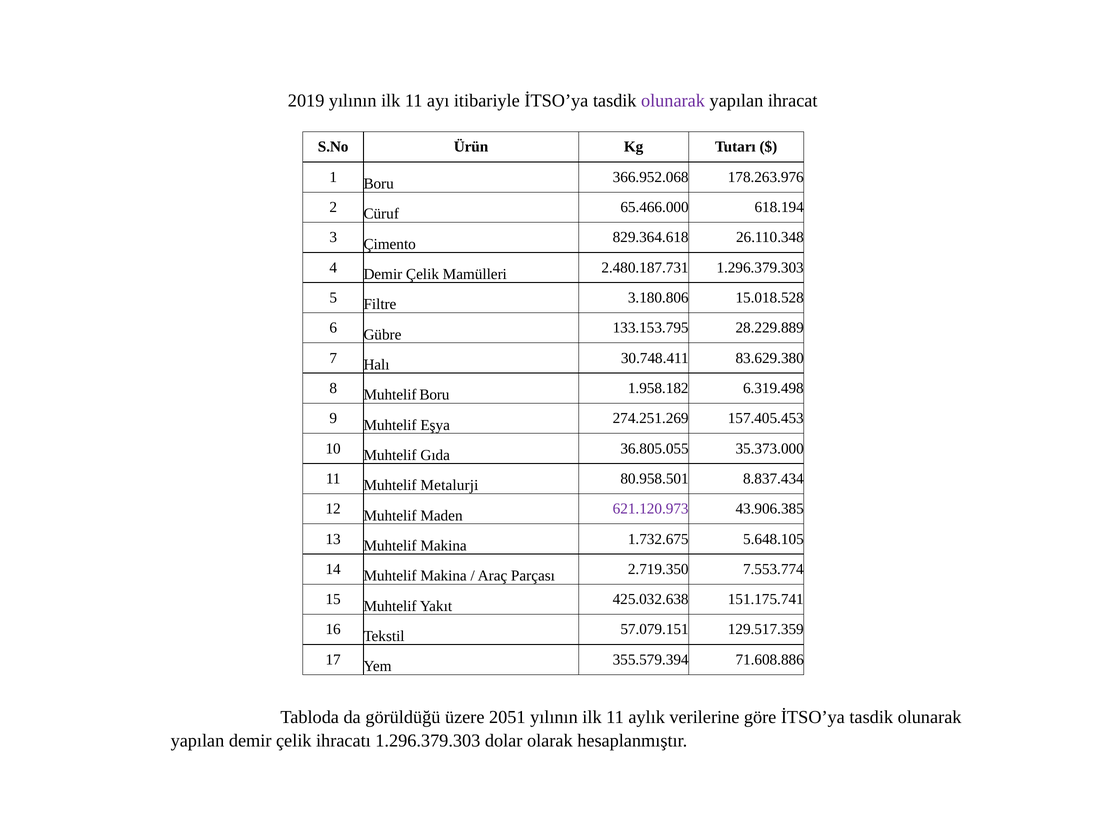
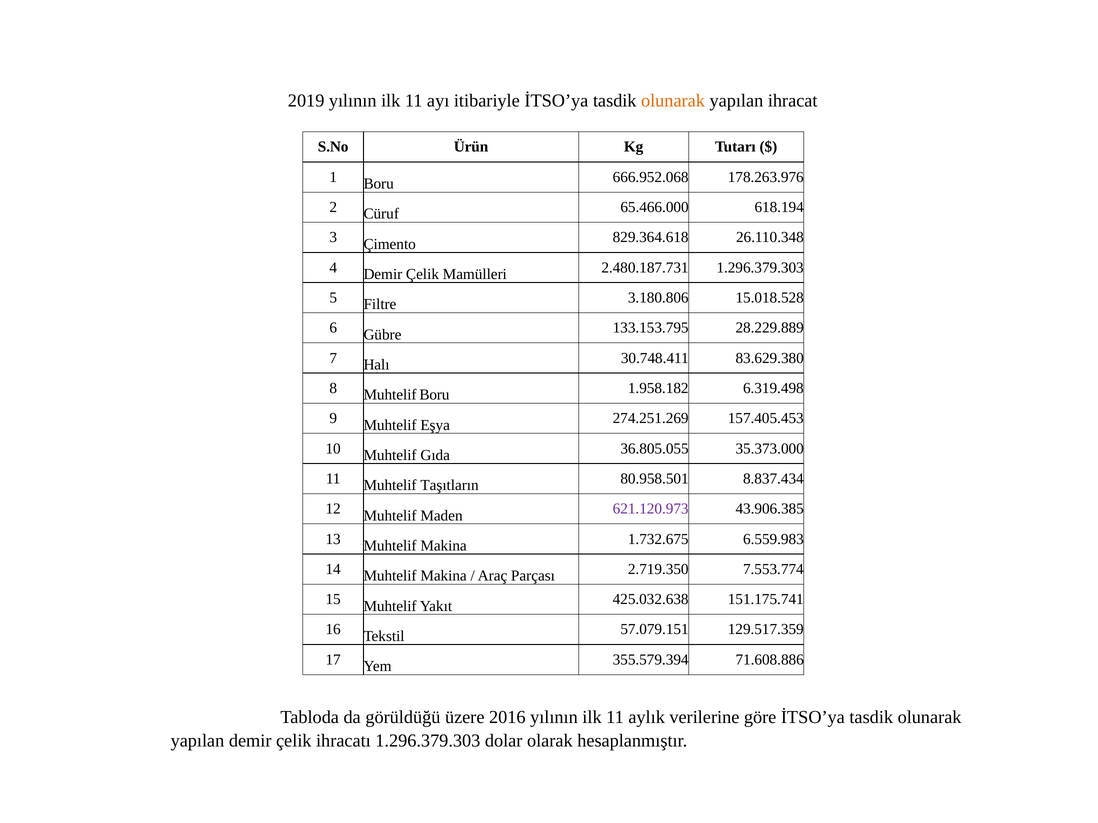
olunarak colour: purple -> orange (673, 101)
366.952.068: 366.952.068 -> 666.952.068 (651, 177)
Metalurji: Metalurji -> Taşıtların (450, 486)
5.648.105: 5.648.105 -> 6.559.983 (773, 539)
2051: 2051 -> 2016 (507, 718)
